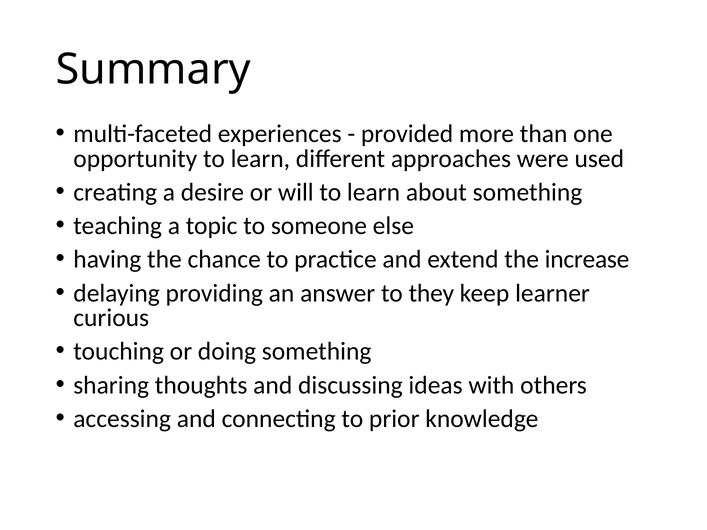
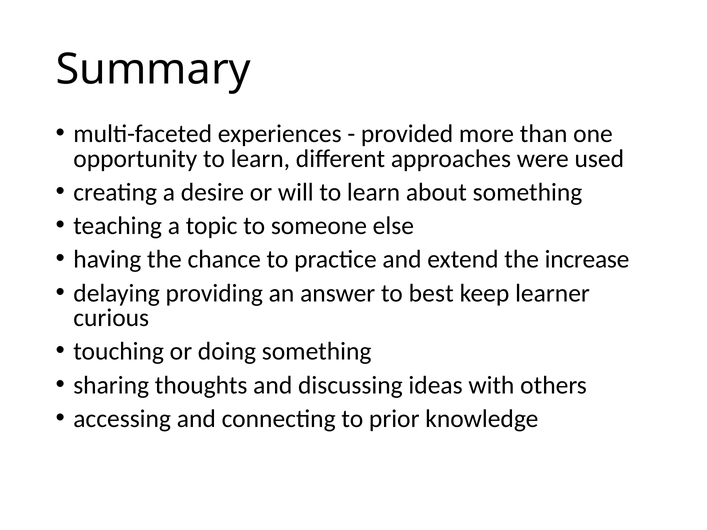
they: they -> best (431, 293)
